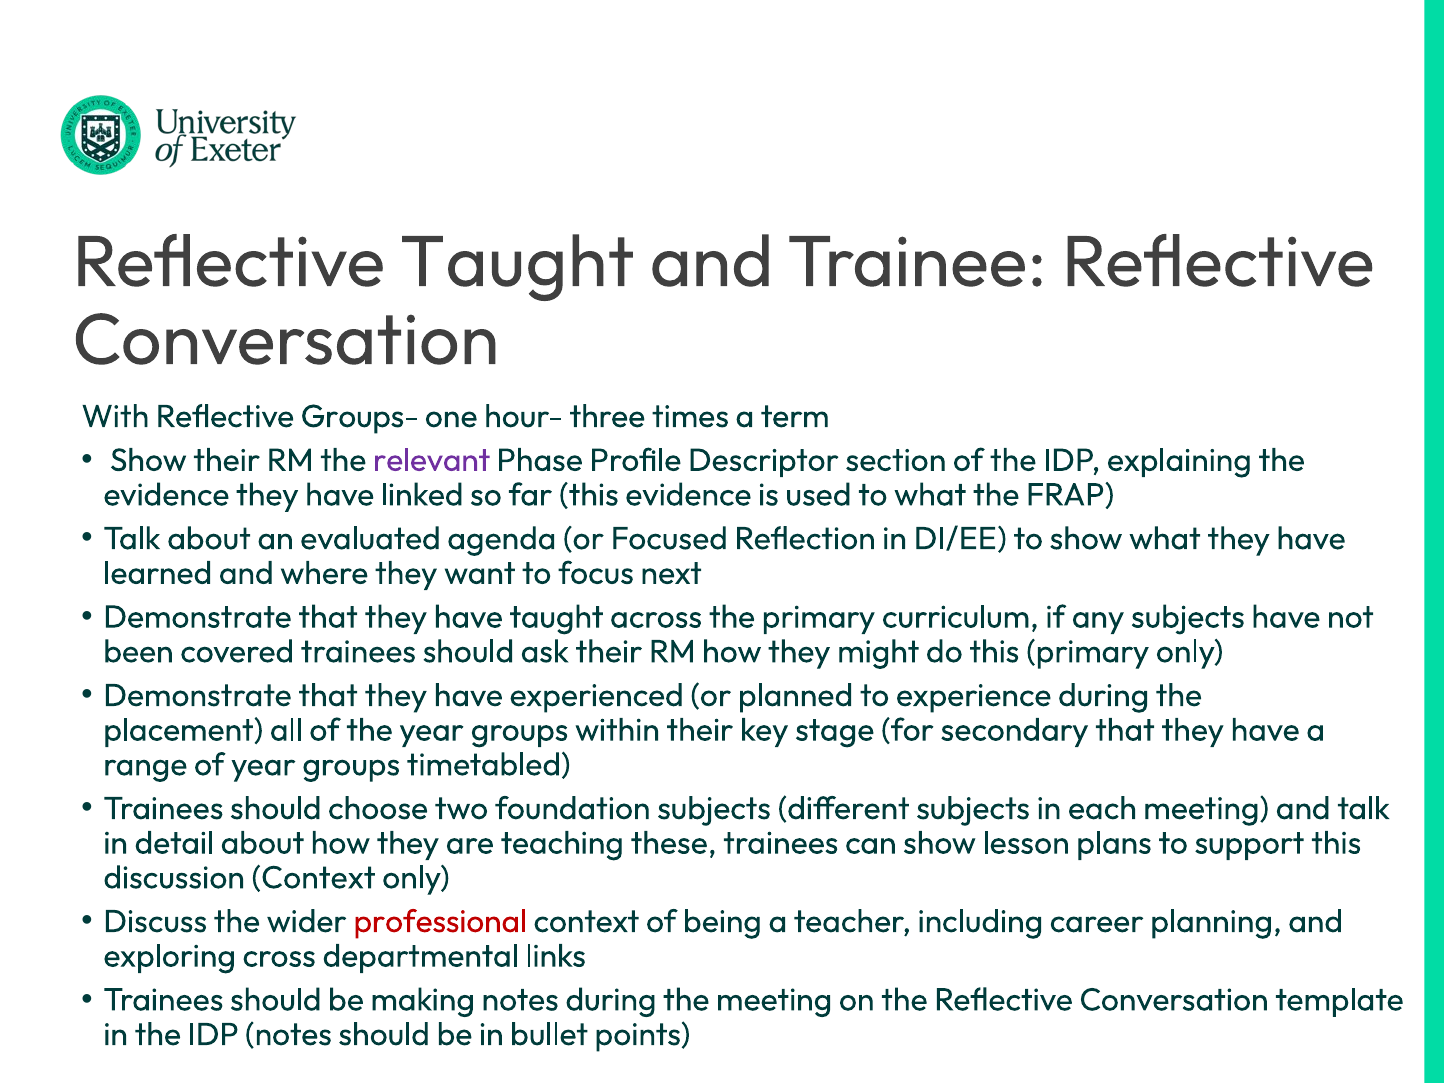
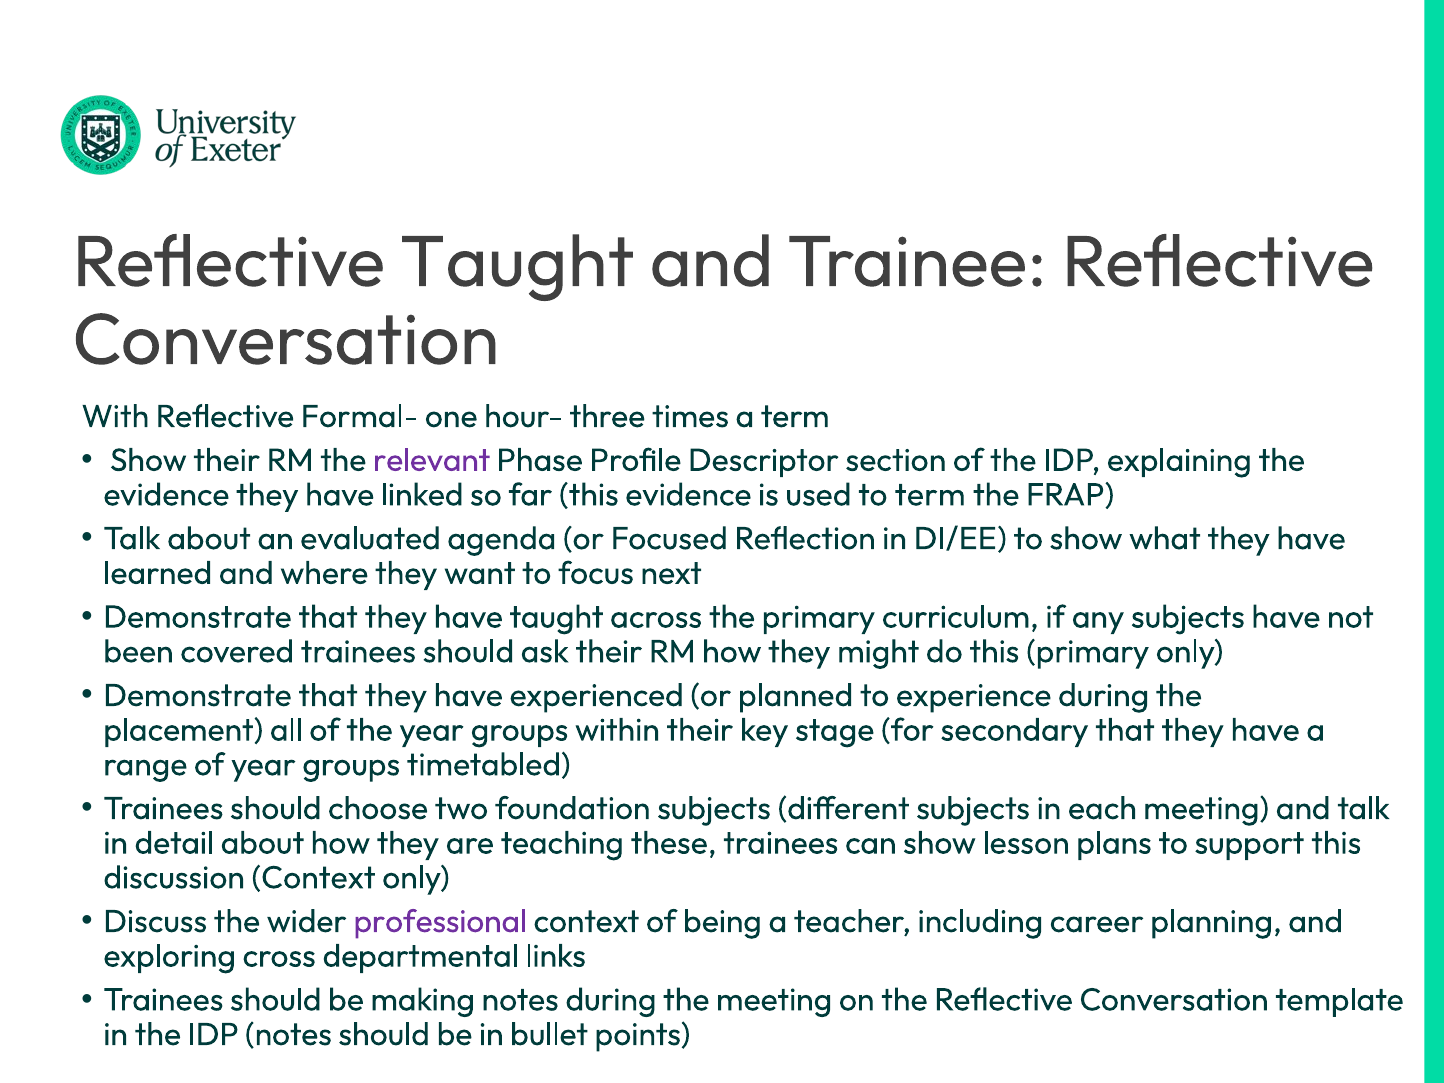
Groups-: Groups- -> Formal- (360, 416)
to what: what -> term (930, 495)
professional colour: red -> purple (440, 921)
